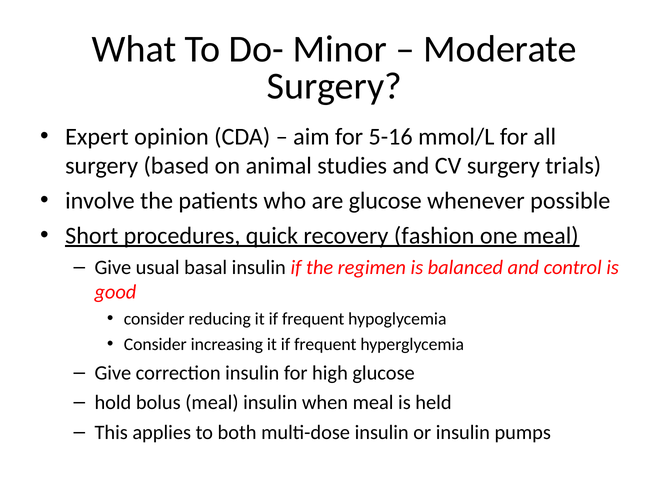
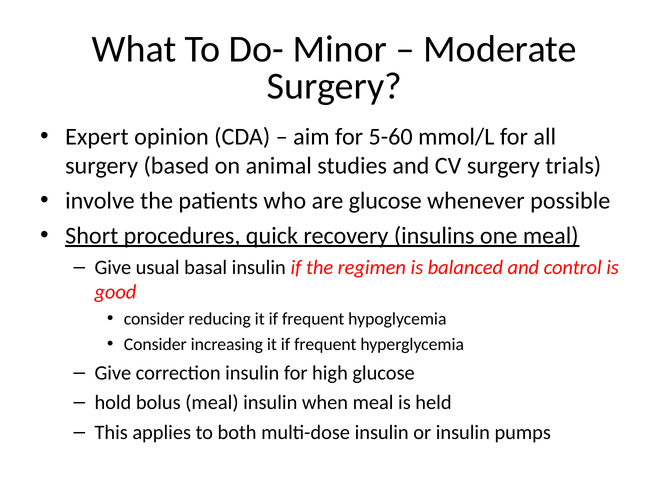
5-16: 5-16 -> 5-60 (391, 137)
fashion: fashion -> insulins (434, 235)
